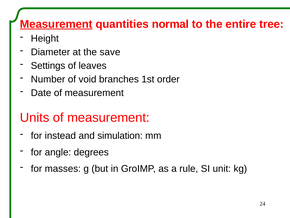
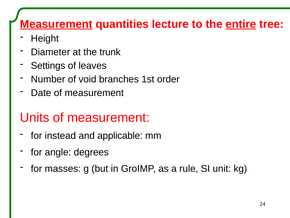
normal: normal -> lecture (170, 24)
entire underline: none -> present (241, 24)
save: save -> trunk (110, 52)
simulation: simulation -> applicable (120, 135)
